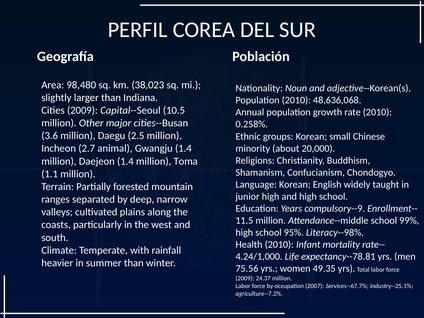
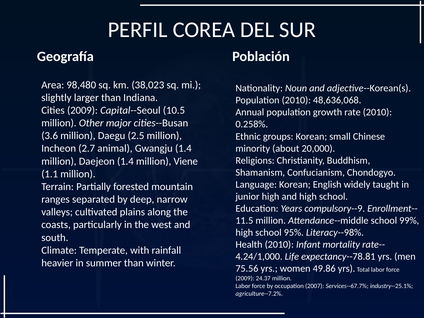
Toma: Toma -> Viene (186, 161)
49.35: 49.35 -> 49.86 (324, 269)
